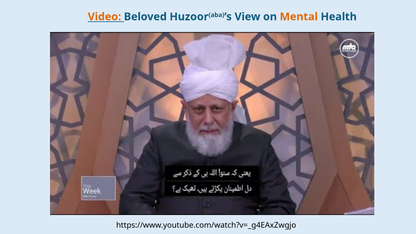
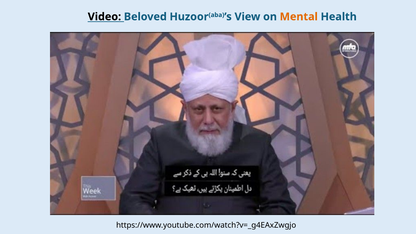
Video colour: orange -> black (104, 17)
